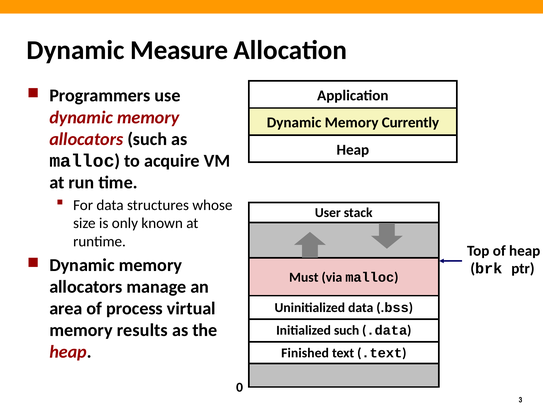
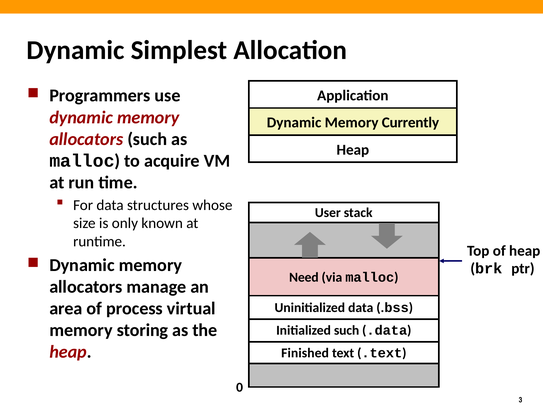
Measure: Measure -> Simplest (179, 50)
Must: Must -> Need (304, 278)
results: results -> storing (142, 330)
